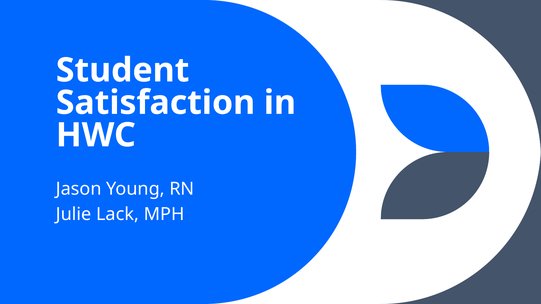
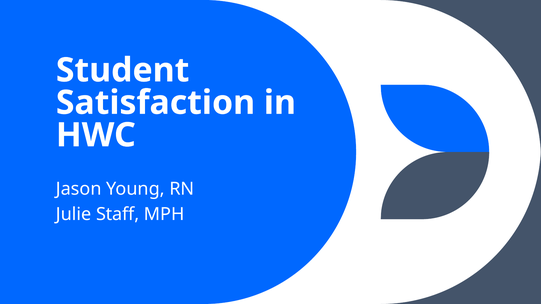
Lack: Lack -> Staff (118, 214)
